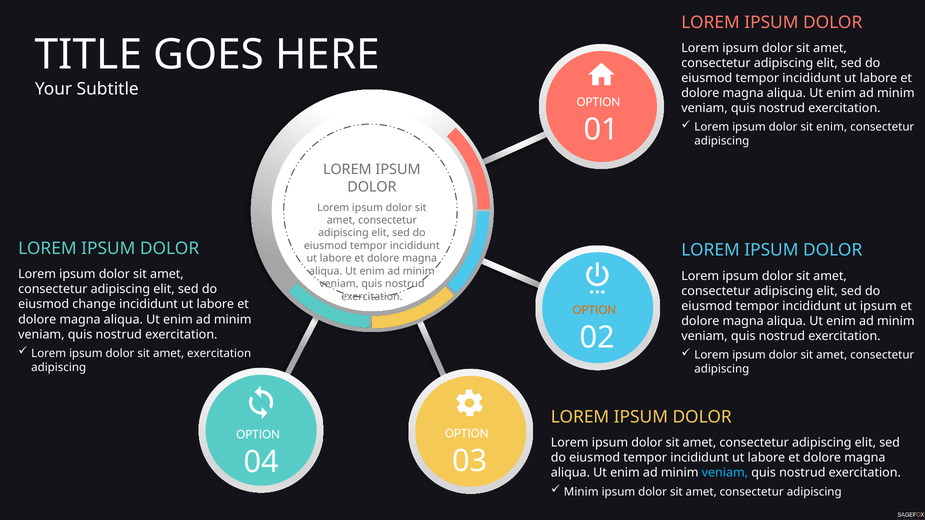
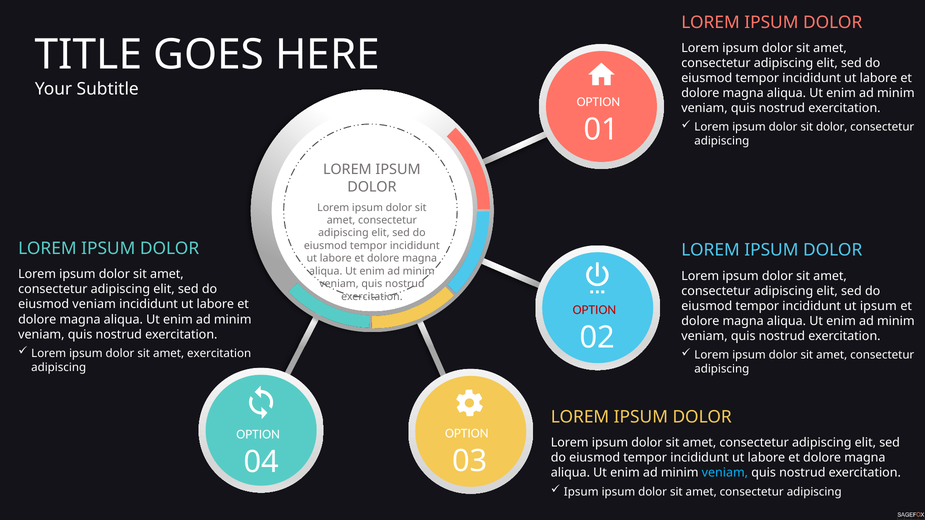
sit enim: enim -> dolor (832, 127)
eiusmod change: change -> veniam (94, 305)
OPTION colour: orange -> red (594, 310)
Minim: Minim -> Ipsum (581, 492)
